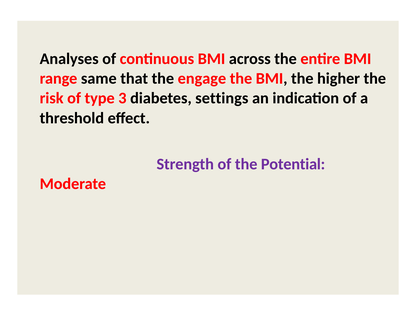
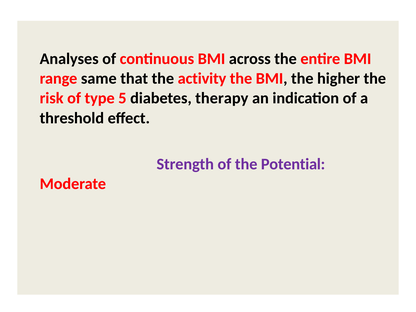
engage: engage -> activity (202, 79)
3: 3 -> 5 (122, 98)
settings: settings -> therapy (222, 98)
